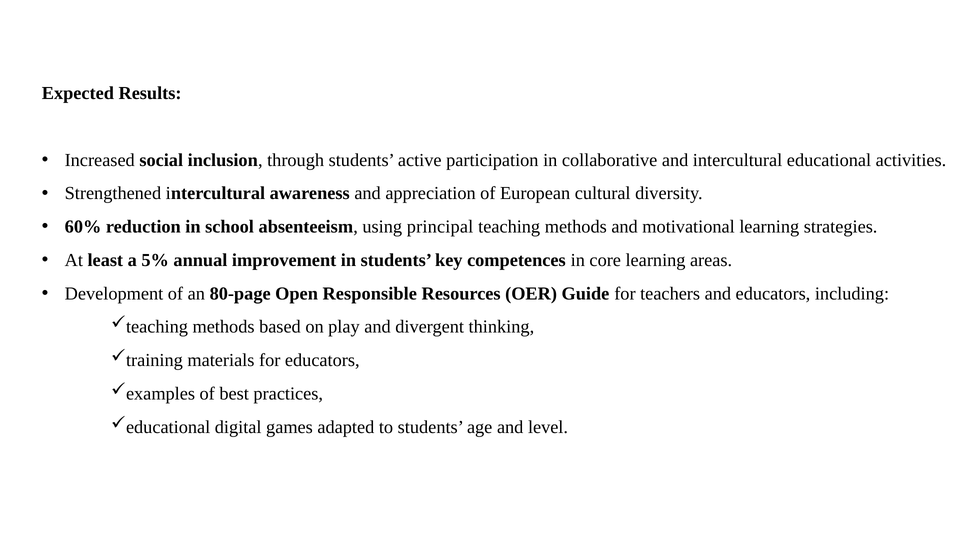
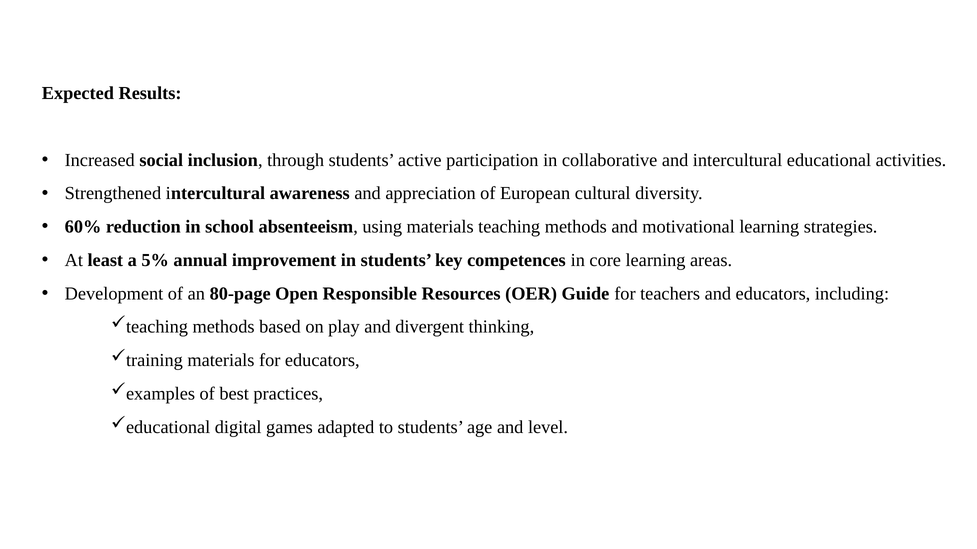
using principal: principal -> materials (440, 227)
